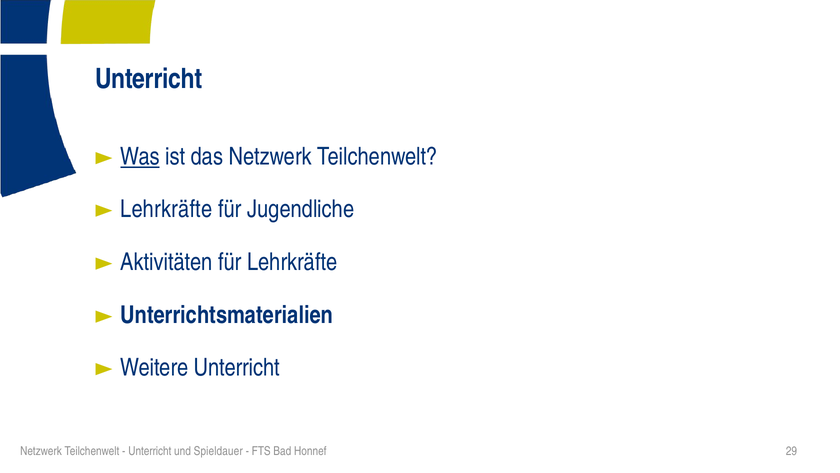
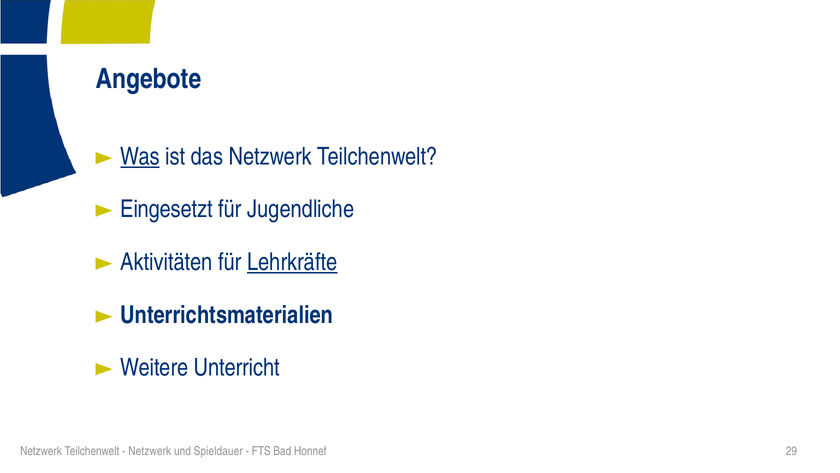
Unterricht: Unterricht -> Angebote (148, 79)
Lehrkräfte: Lehrkräfte -> Eingesetzt (166, 209)
Lehrkräfte underline: none -> present (292, 262)
Unterricht: Unterricht -> Netzwerk (150, 451)
